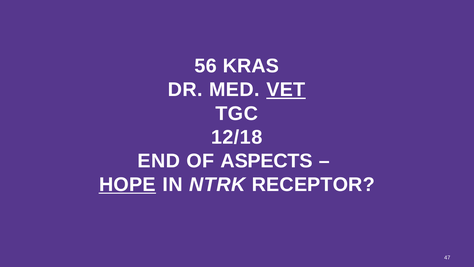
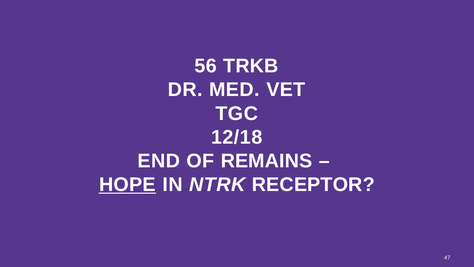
KRAS: KRAS -> TRKB (251, 66)
VET underline: present -> none (286, 90)
ASPECTS: ASPECTS -> REMAINS (266, 161)
